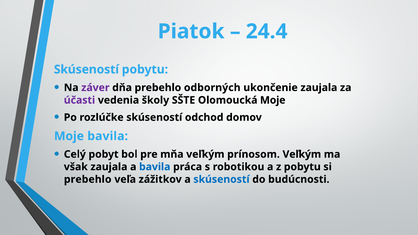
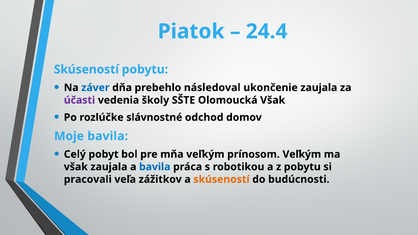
záver colour: purple -> blue (95, 88)
odborných: odborných -> následoval (212, 88)
Olomoucká Moje: Moje -> Však (273, 100)
rozlúčke skúseností: skúseností -> slávnostné (154, 117)
prebehlo: prebehlo -> pracovali (88, 179)
skúseností colour: blue -> orange (221, 179)
